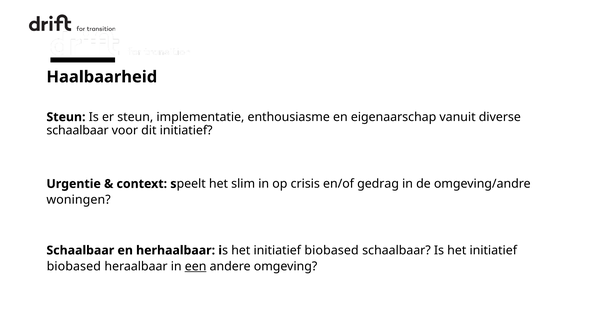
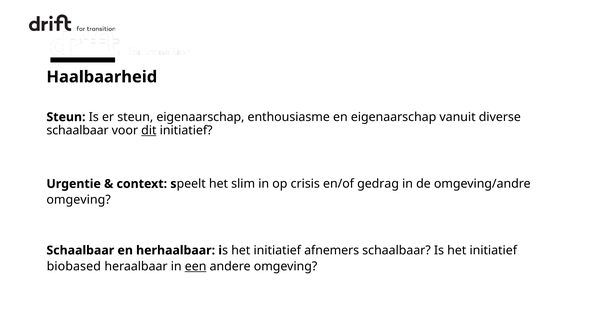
steun implementatie: implementatie -> eigenaarschap (200, 117)
dit underline: none -> present (149, 130)
woningen: woningen -> omgeving (79, 200)
biobased: biobased -> afnemers (332, 250)
